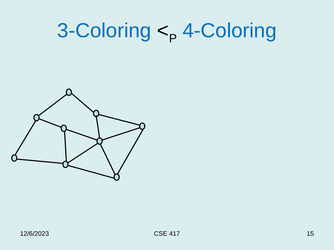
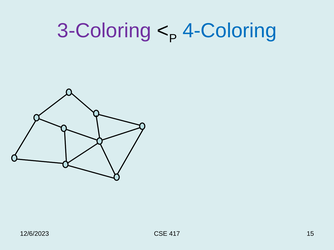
3-Coloring colour: blue -> purple (104, 31)
